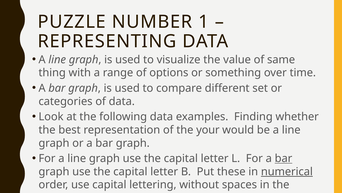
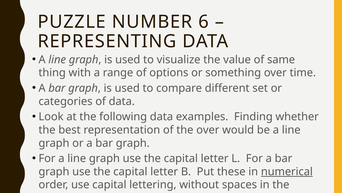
1: 1 -> 6 (204, 22)
the your: your -> over (208, 130)
bar underline: present -> none (284, 158)
